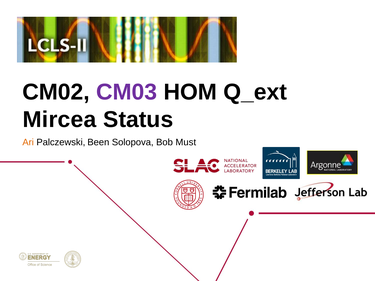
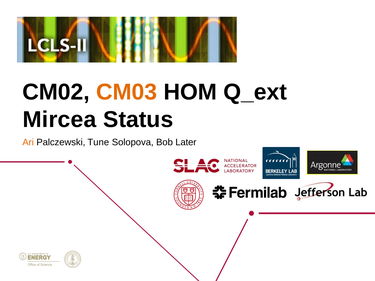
CM03 colour: purple -> orange (127, 92)
Been: Been -> Tune (98, 142)
Must: Must -> Later (186, 142)
